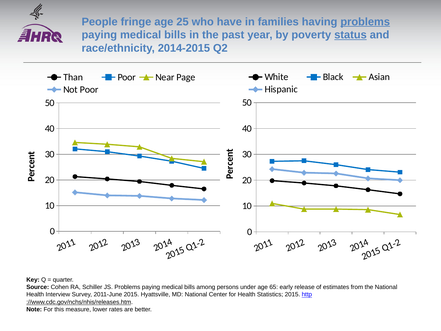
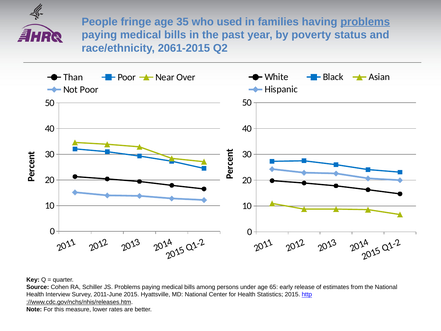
25: 25 -> 35 (183, 22)
have: have -> used (229, 22)
status underline: present -> none (350, 35)
2014-2015: 2014-2015 -> 2061-2015 (184, 48)
Page: Page -> Over (186, 77)
